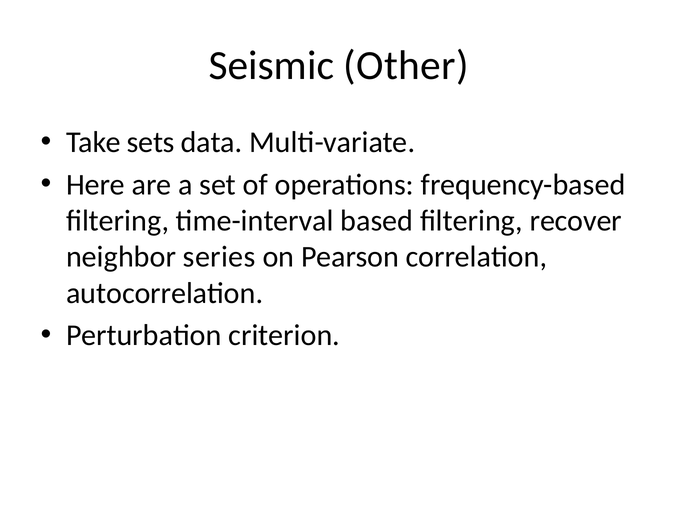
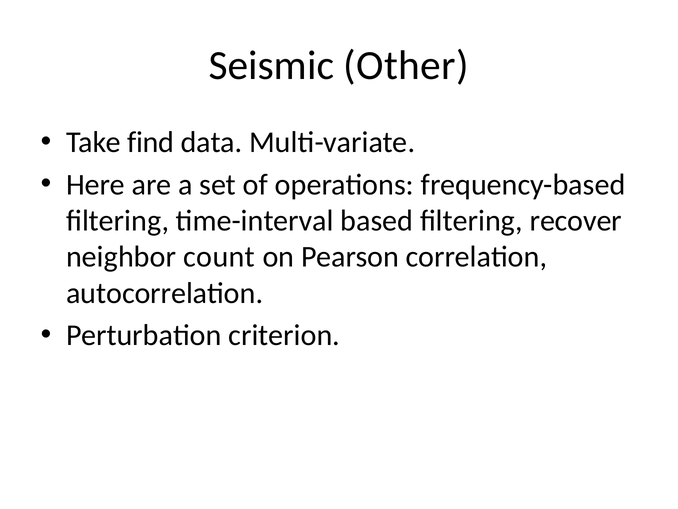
sets: sets -> find (151, 142)
series: series -> count (219, 257)
